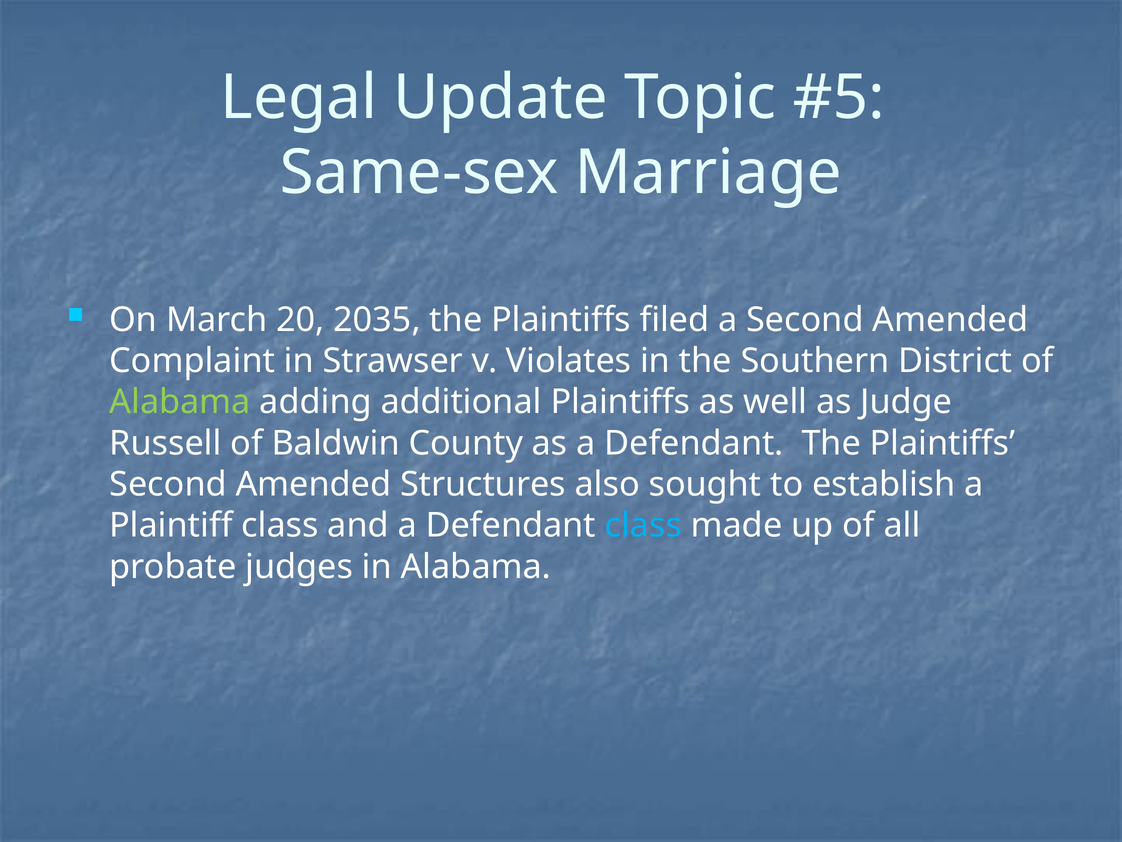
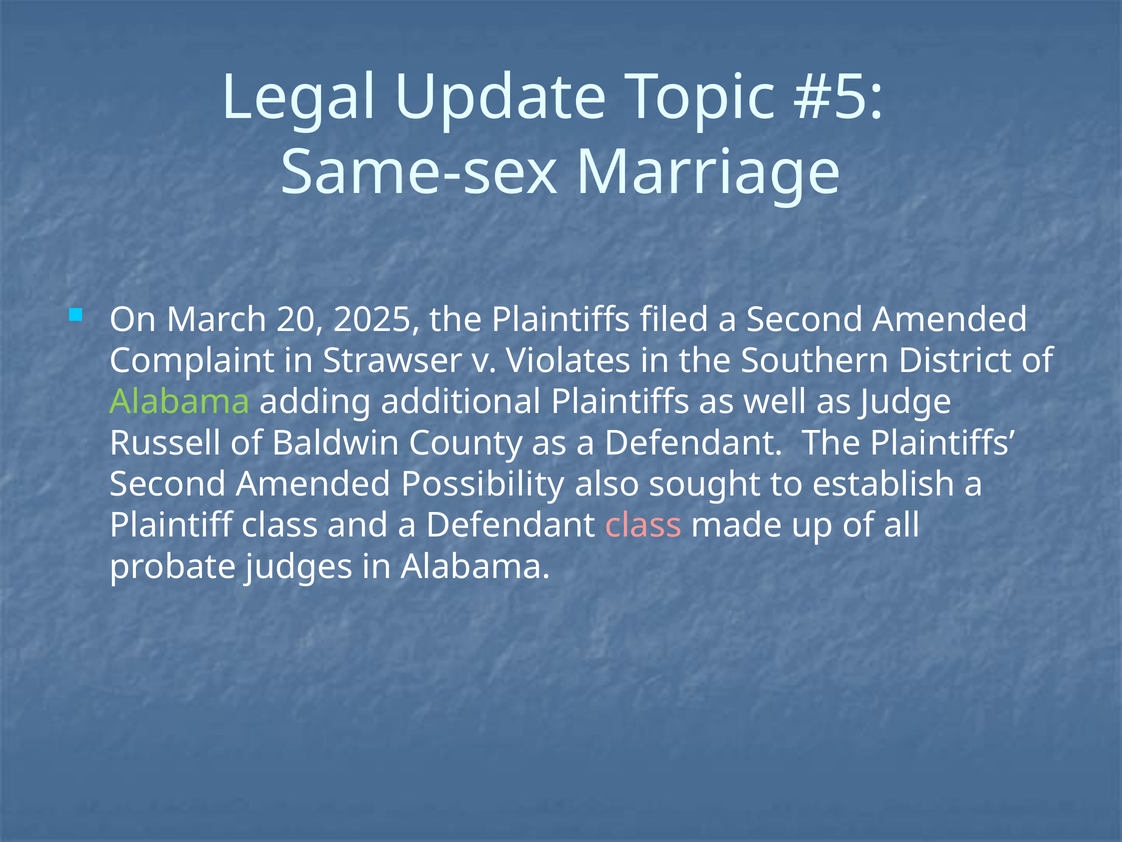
2035: 2035 -> 2025 (377, 320)
Structures: Structures -> Possibility (483, 484)
class colour: light blue -> pink (643, 525)
